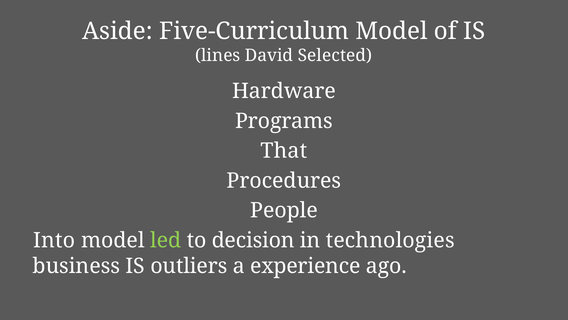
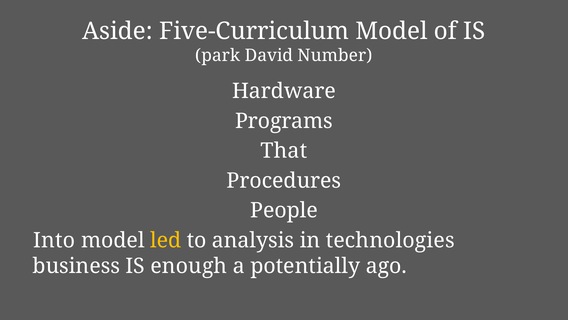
lines: lines -> park (218, 56)
Selected: Selected -> Number (335, 56)
led colour: light green -> yellow (166, 240)
decision: decision -> analysis (253, 240)
outliers: outliers -> enough (189, 266)
experience: experience -> potentially (305, 266)
